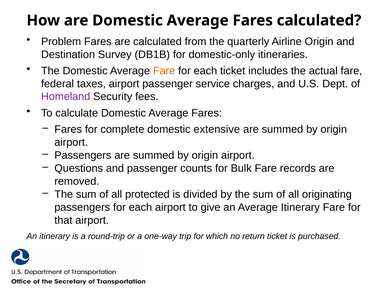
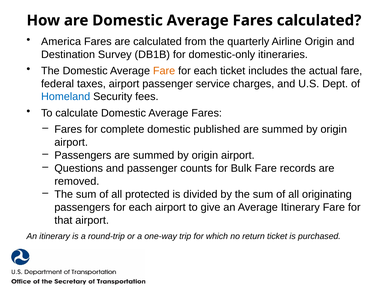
Problem: Problem -> America (61, 42)
Homeland colour: purple -> blue (66, 97)
extensive: extensive -> published (217, 129)
